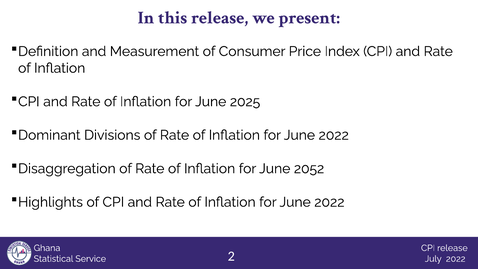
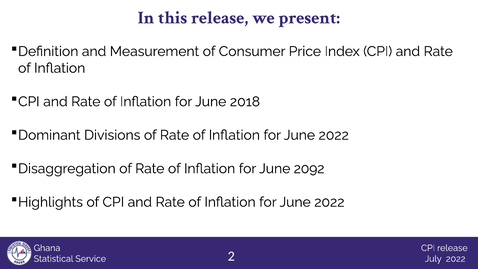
2025: 2025 -> 2018 (245, 102)
2052: 2052 -> 2092 (309, 169)
